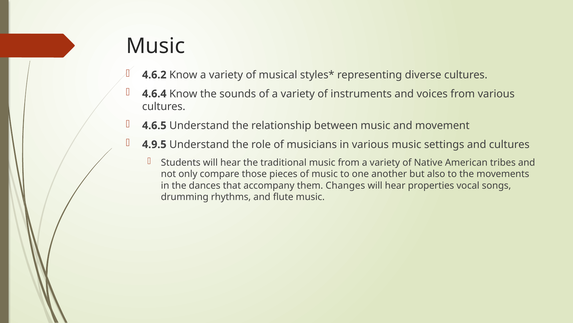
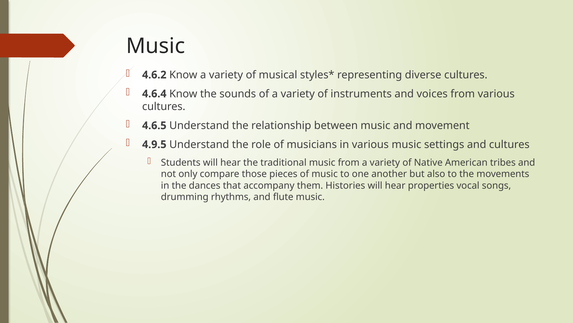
Changes: Changes -> Histories (345, 185)
